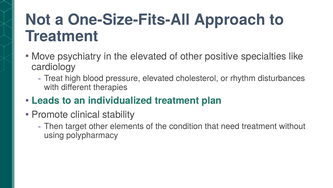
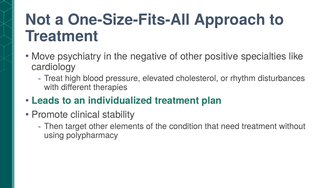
the elevated: elevated -> negative (149, 56)
